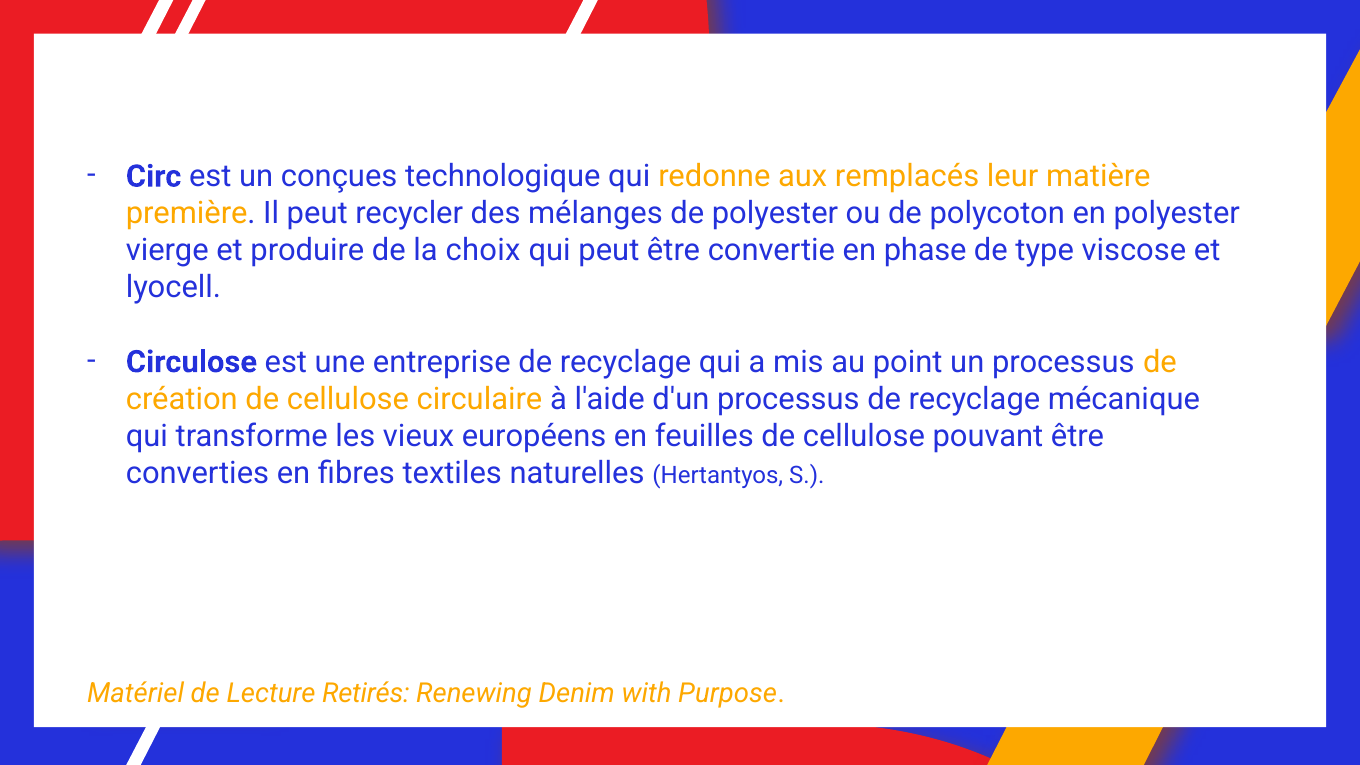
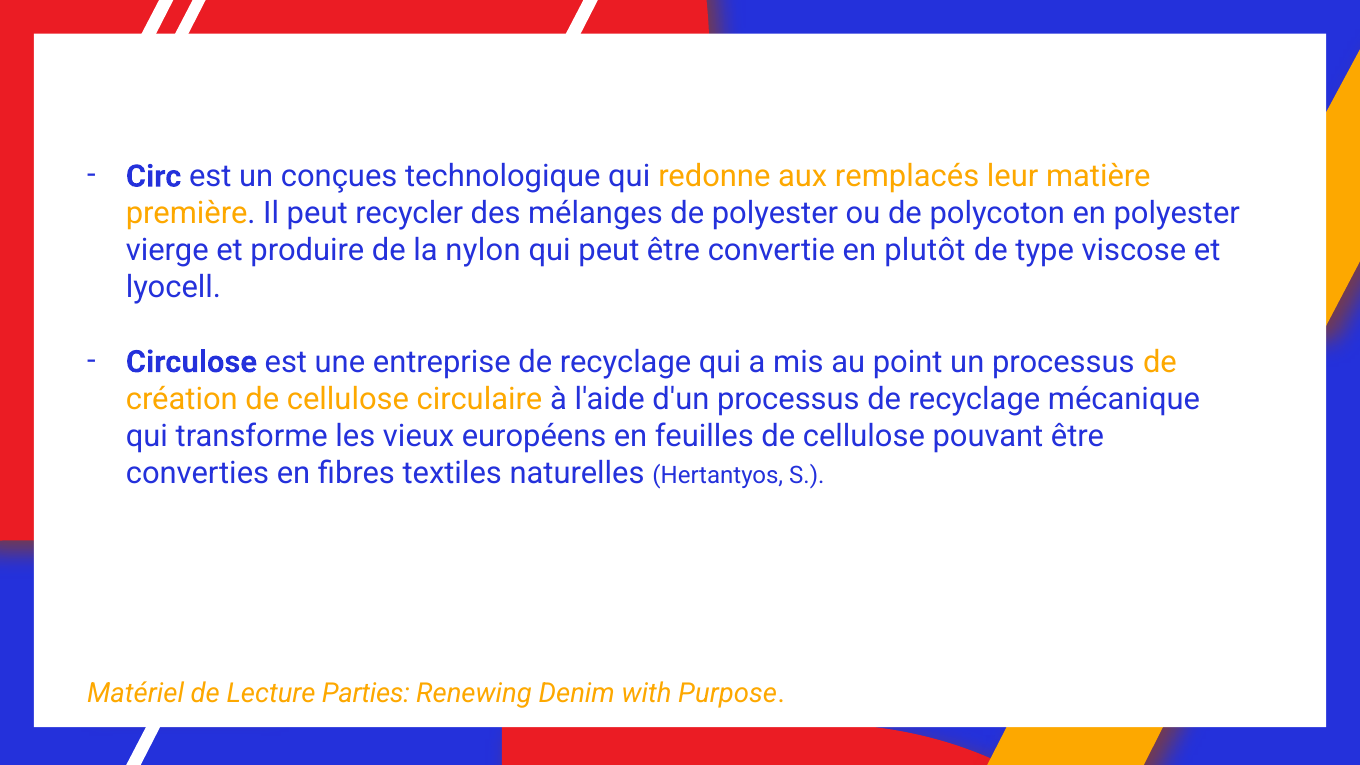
choix: choix -> nylon (483, 251)
phase: phase -> plutôt (925, 251)
Retirés: Retirés -> Parties (366, 694)
